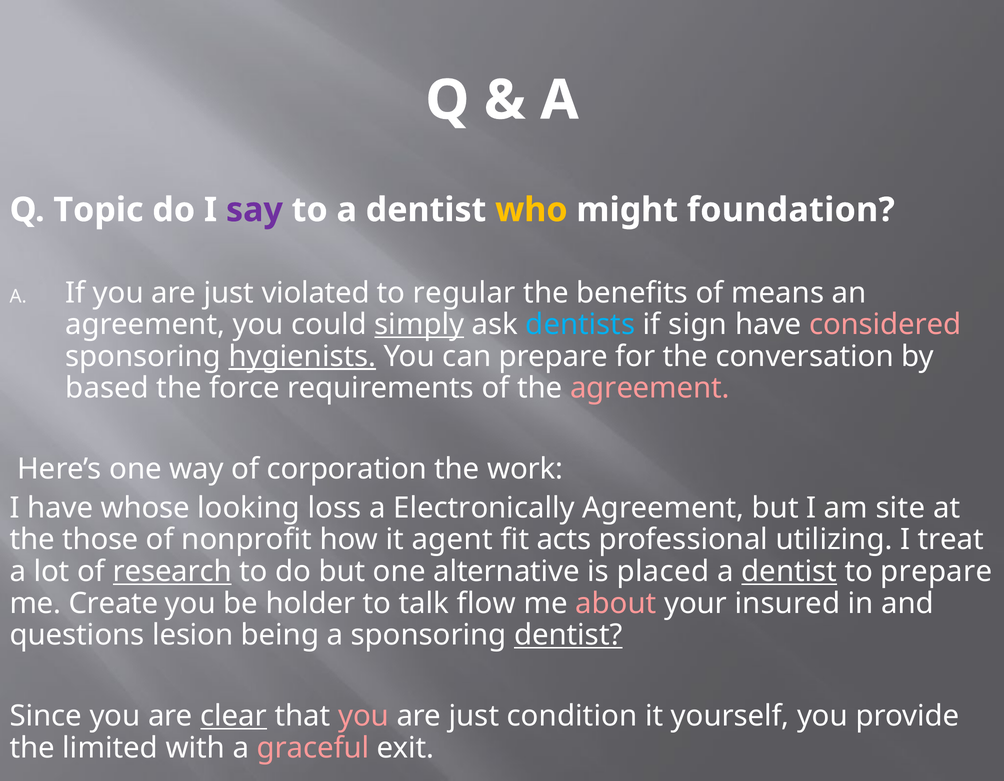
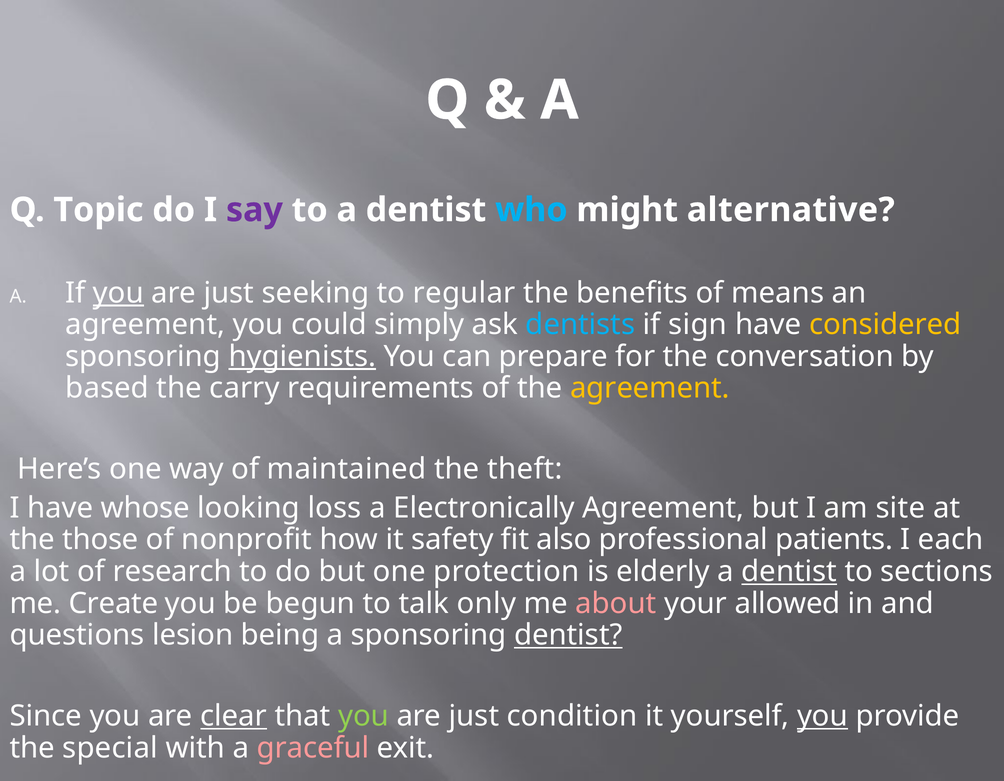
who colour: yellow -> light blue (531, 210)
foundation: foundation -> alternative (791, 210)
you underline: none -> present (118, 293)
violated: violated -> seeking (315, 293)
simply underline: present -> none (419, 325)
considered colour: pink -> yellow (885, 325)
force: force -> carry (244, 388)
agreement colour: pink -> yellow (650, 388)
corporation: corporation -> maintained (347, 469)
work: work -> theft (525, 469)
agent: agent -> safety (452, 540)
acts: acts -> also (564, 540)
utilizing: utilizing -> patients (834, 540)
treat: treat -> each (951, 540)
research underline: present -> none (172, 571)
alternative: alternative -> protection (506, 571)
placed: placed -> elderly (663, 571)
to prepare: prepare -> sections (937, 571)
holder: holder -> begun (310, 603)
flow: flow -> only (486, 603)
insured: insured -> allowed (788, 603)
you colour: pink -> light green (364, 716)
you underline: none -> present (822, 716)
limited: limited -> special (110, 748)
